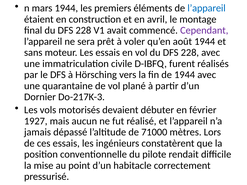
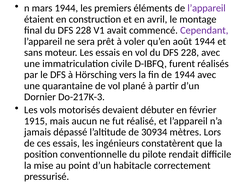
l’appareil colour: blue -> purple (207, 8)
1927: 1927 -> 1915 (36, 121)
71000: 71000 -> 30934 (154, 132)
